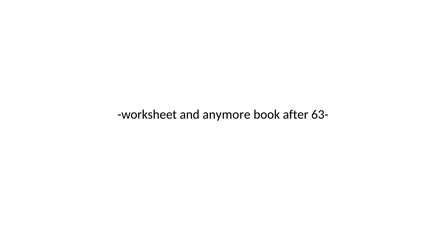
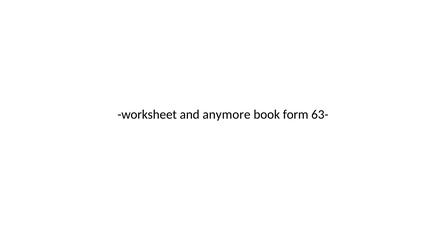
after: after -> form (296, 114)
